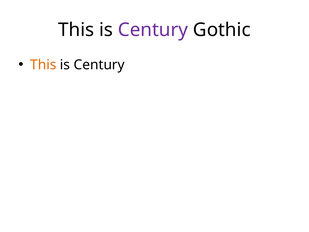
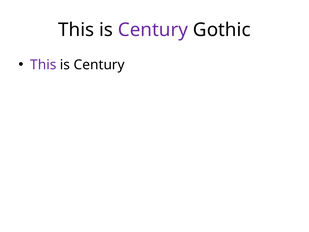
This colour: orange -> purple (43, 65)
